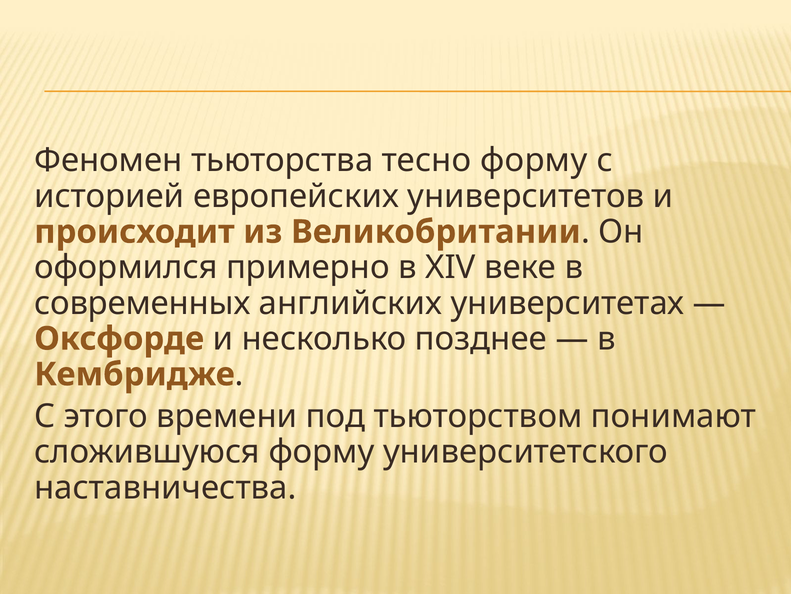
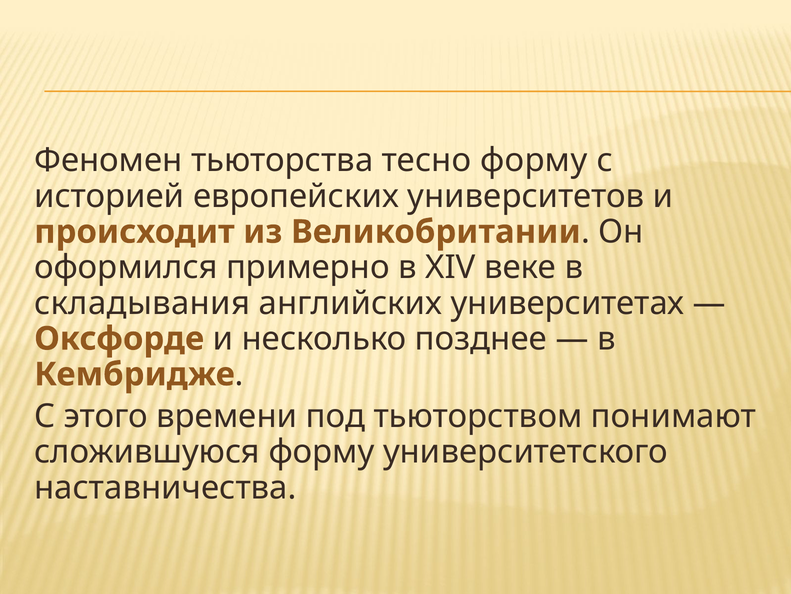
современных: современных -> складывания (142, 303)
